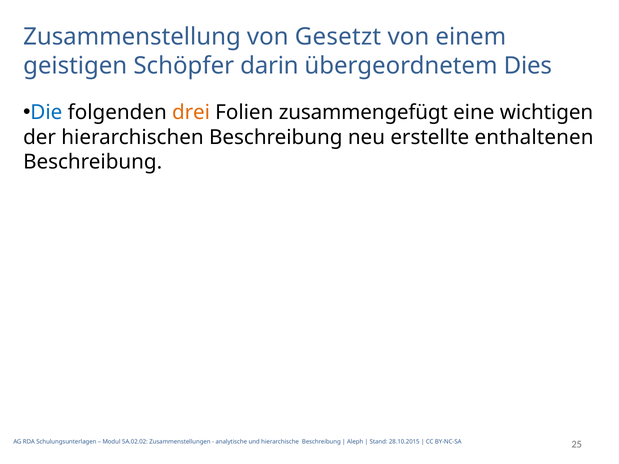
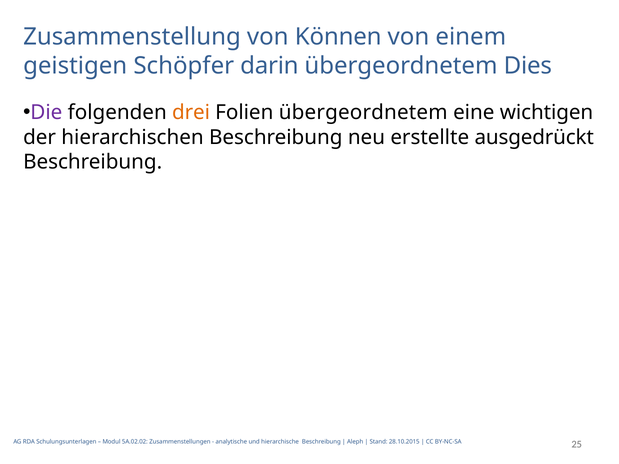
Gesetzt: Gesetzt -> Können (338, 37)
Die colour: blue -> purple (46, 113)
Folien zusammengefügt: zusammengefügt -> übergeordnetem (363, 113)
enthaltenen: enthaltenen -> ausgedrückt (534, 137)
